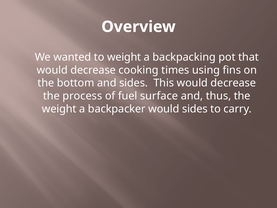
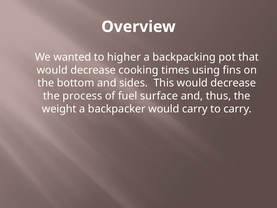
to weight: weight -> higher (124, 57)
would sides: sides -> carry (195, 109)
